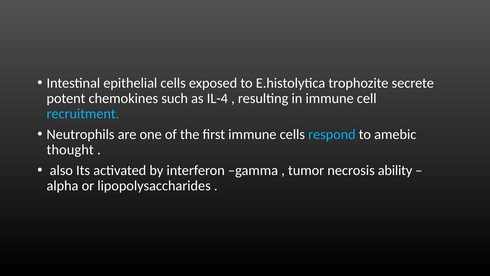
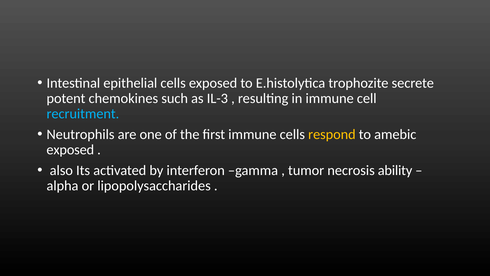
IL-4: IL-4 -> IL-3 (217, 98)
respond colour: light blue -> yellow (332, 134)
thought: thought -> exposed (70, 150)
